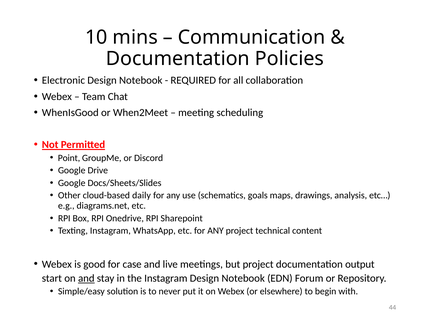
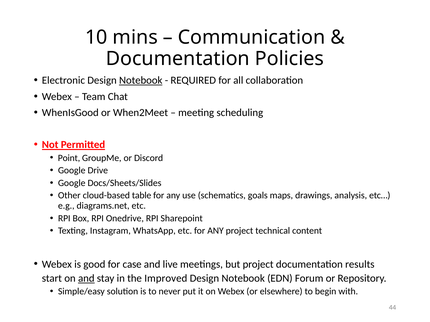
Notebook underline: none -> present (141, 81)
daily: daily -> table (142, 196)
output: output -> results (360, 265)
the Instagram: Instagram -> Improved (166, 279)
